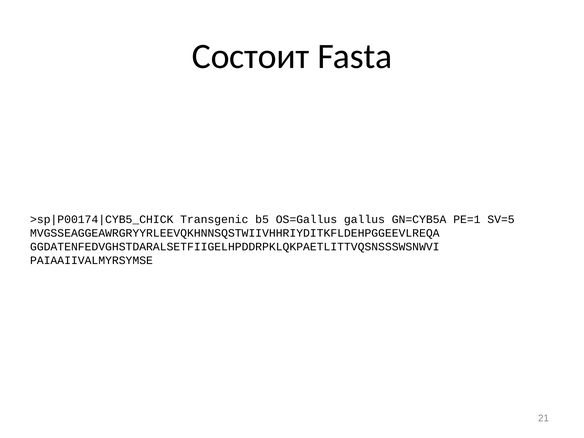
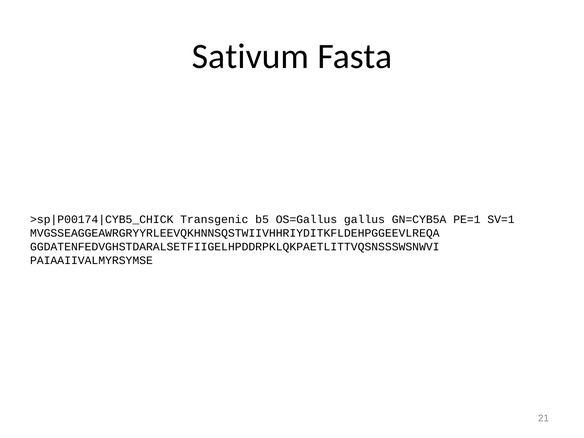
Состоит: Состоит -> Sativum (250, 57)
SV=5: SV=5 -> SV=1 (501, 220)
